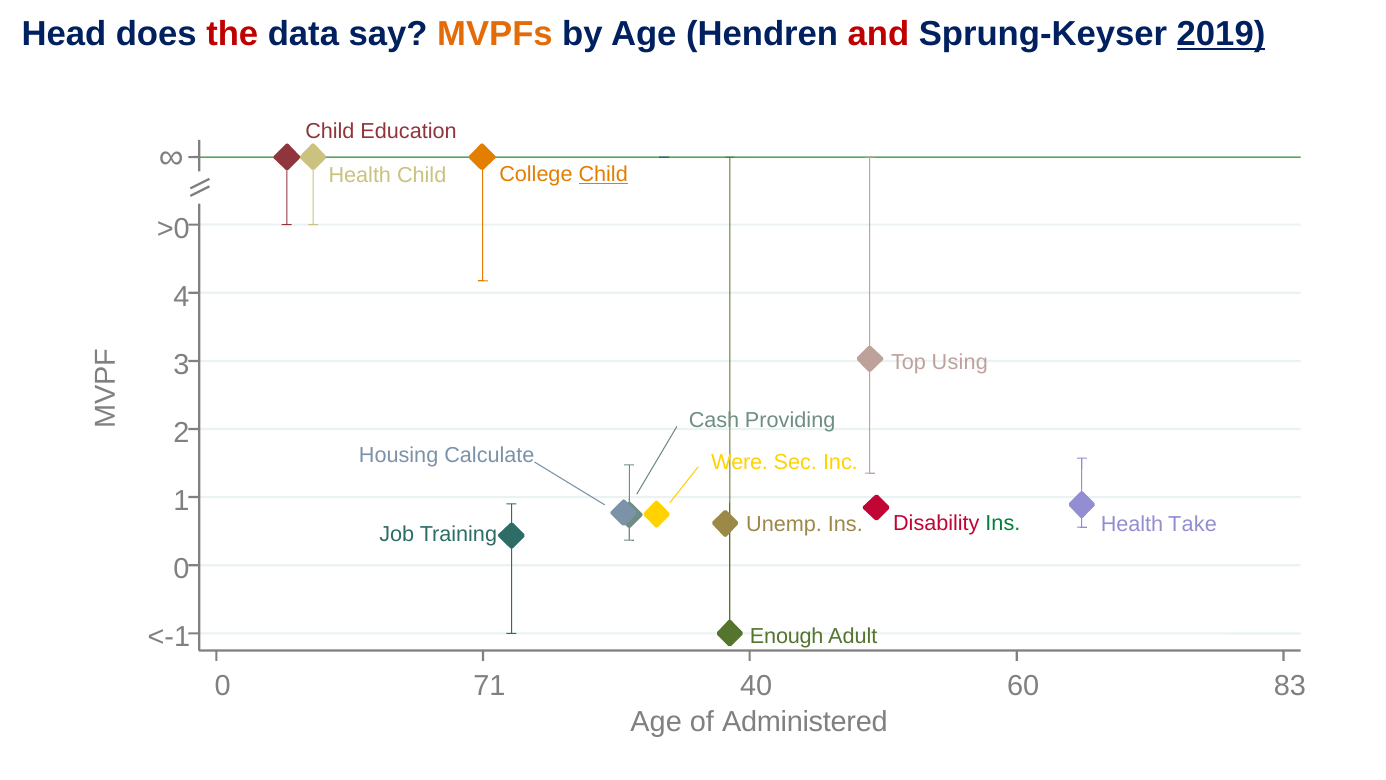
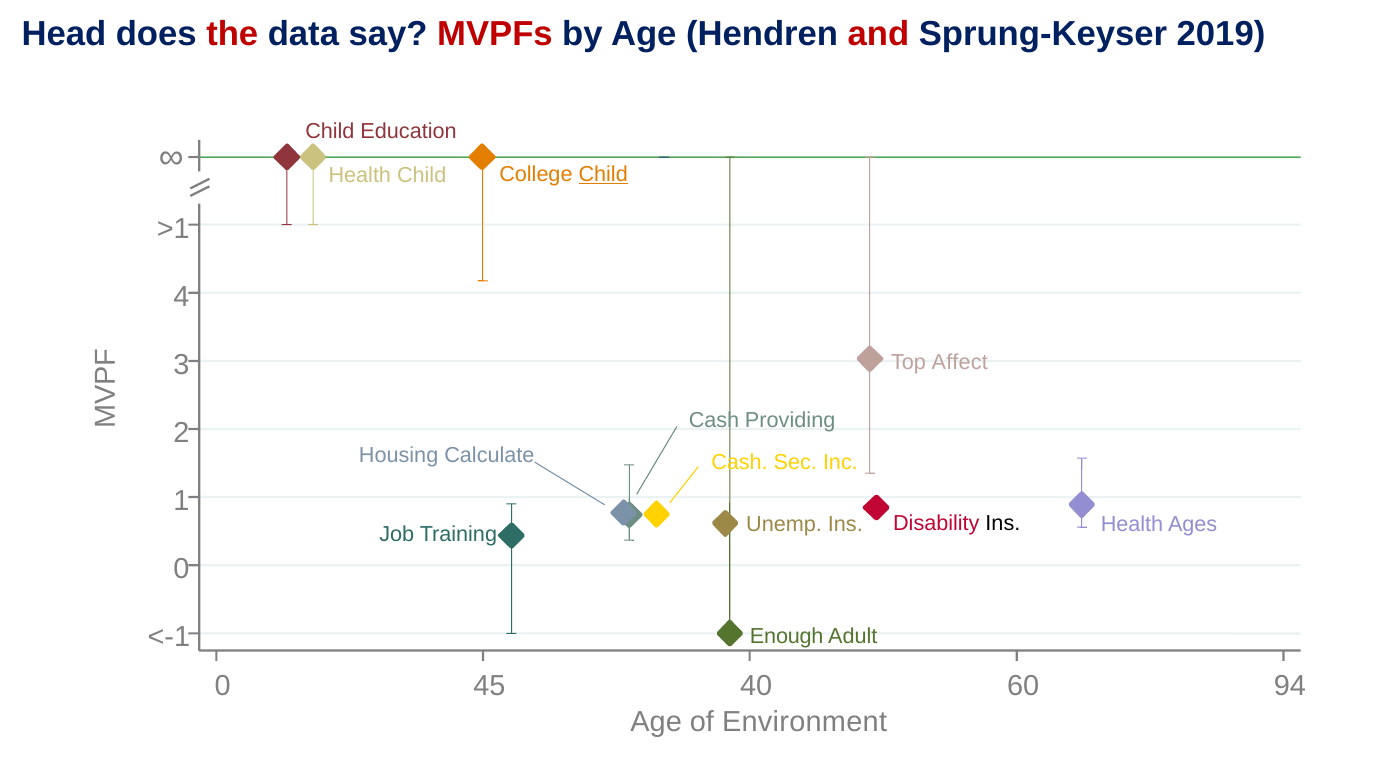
MVPFs colour: orange -> red (495, 34)
2019 underline: present -> none (1221, 34)
>0: >0 -> >1 (173, 229)
Using: Using -> Affect (960, 362)
Were: Were -> Cash (739, 462)
Ins colour: green -> black (1003, 523)
Take: Take -> Ages (1193, 524)
71: 71 -> 45 (489, 686)
83: 83 -> 94 (1290, 686)
Administered: Administered -> Environment (805, 721)
